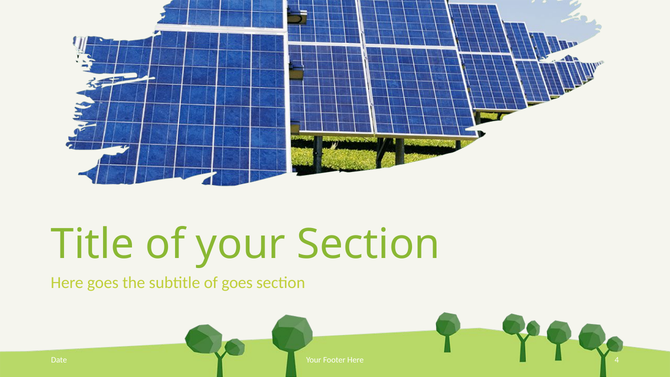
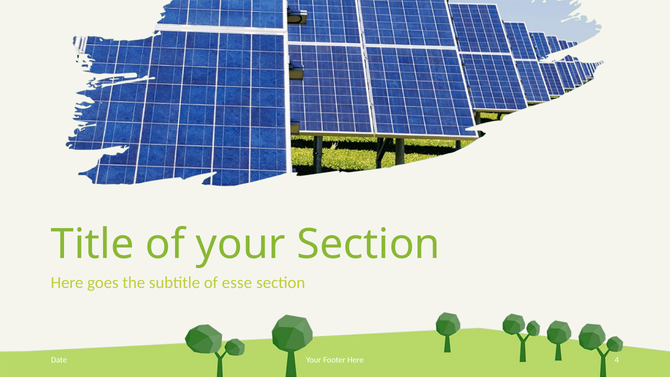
of goes: goes -> esse (237, 283)
